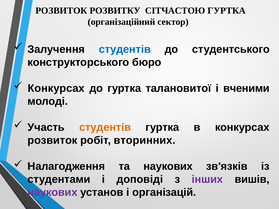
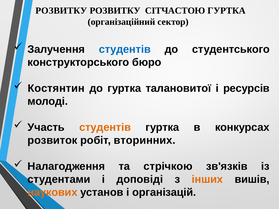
РОЗВИТОК: РОЗВИТОК -> РОЗВИТКУ (61, 11)
Конкурсах: Конкурсах -> Костянтин (56, 88)
вченими: вченими -> ресурсів (246, 88)
та наукових: наукових -> стрічкою (168, 167)
інших colour: purple -> orange (207, 180)
наукових colour: purple -> orange (53, 193)
